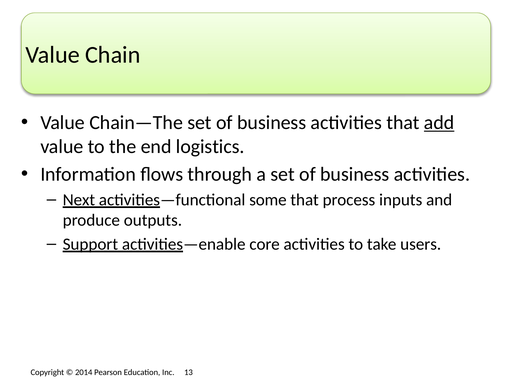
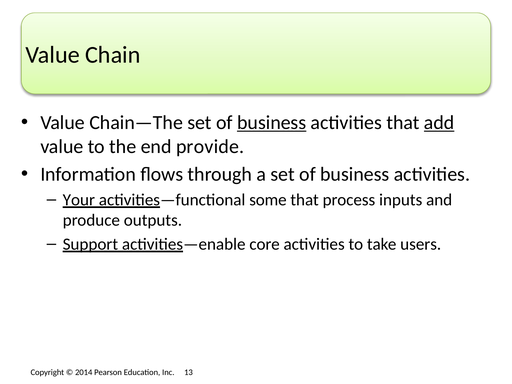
business underline: none -> present (272, 123)
logistics: logistics -> provide (210, 146)
Next: Next -> Your (79, 200)
